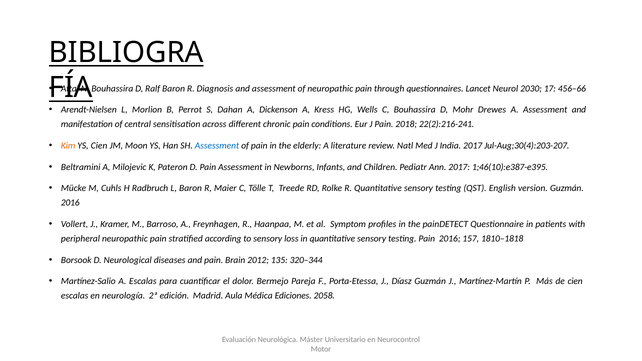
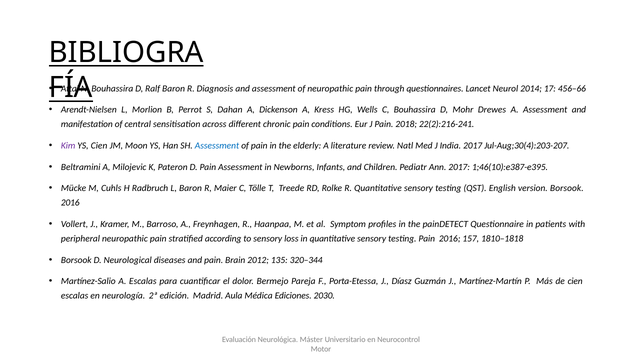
2030: 2030 -> 2014 (531, 89)
Kim colour: orange -> purple (68, 146)
version Guzmán: Guzmán -> Borsook (567, 188)
2058: 2058 -> 2030 (324, 296)
